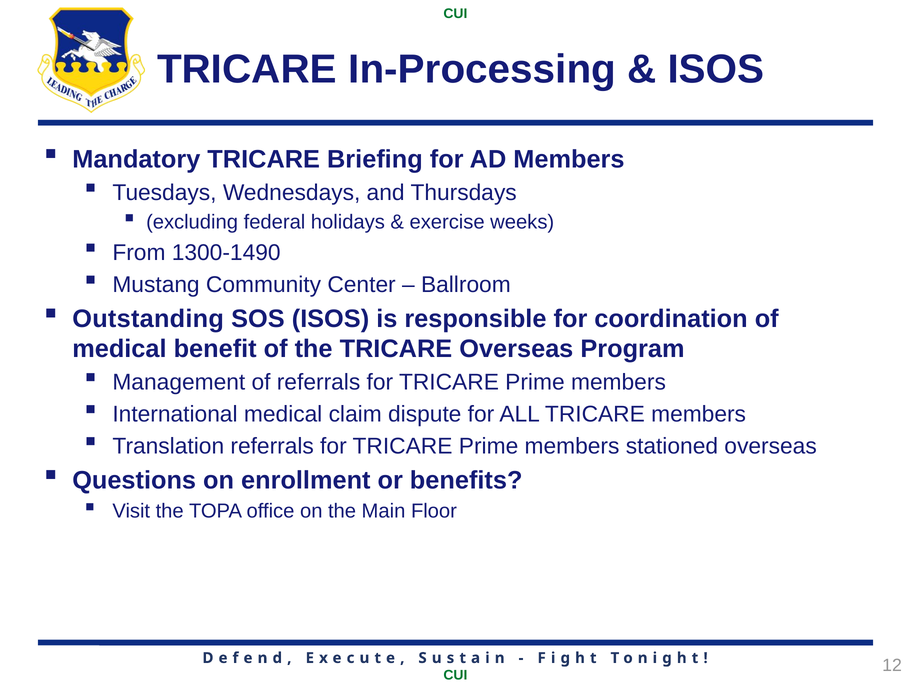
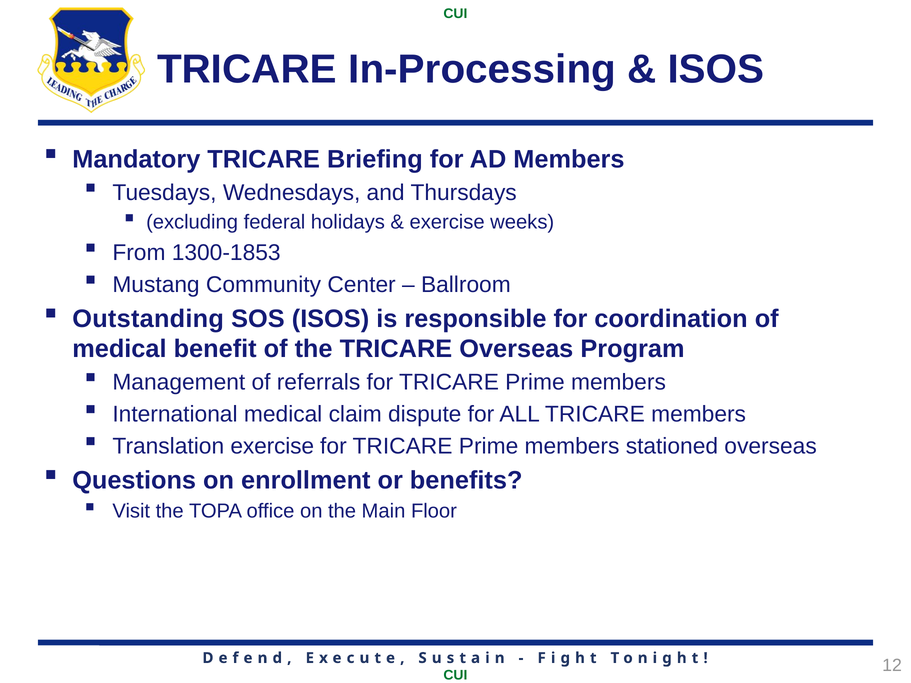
1300-1490: 1300-1490 -> 1300-1853 (226, 253)
Translation referrals: referrals -> exercise (272, 446)
